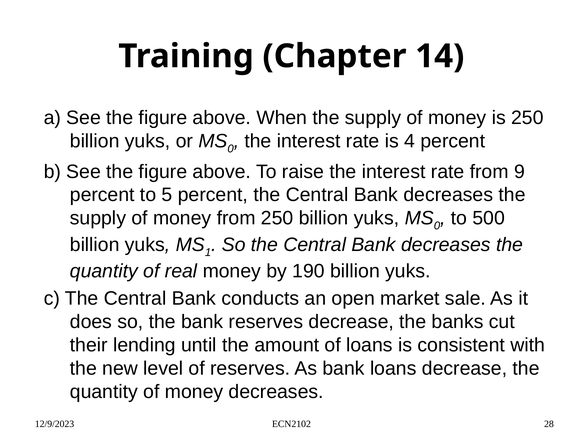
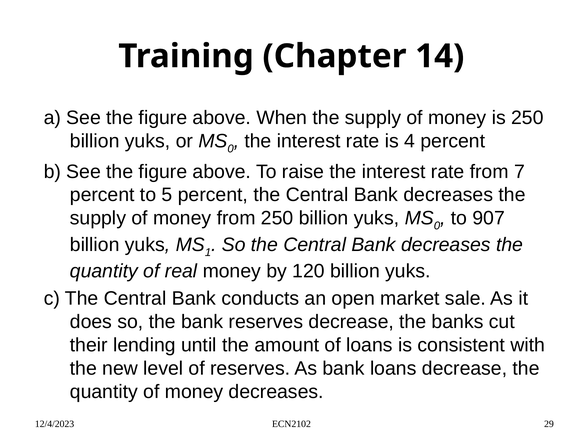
9: 9 -> 7 (519, 172)
500: 500 -> 907 (489, 218)
190: 190 -> 120 (309, 271)
12/9/2023: 12/9/2023 -> 12/4/2023 (55, 424)
28: 28 -> 29 (549, 424)
